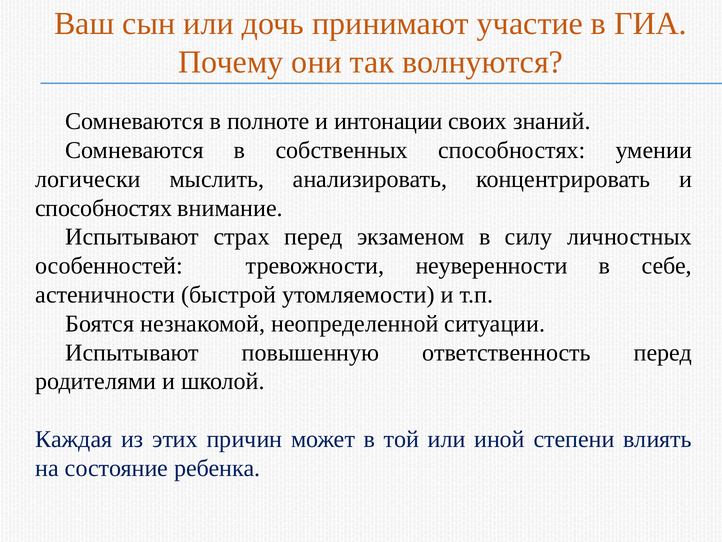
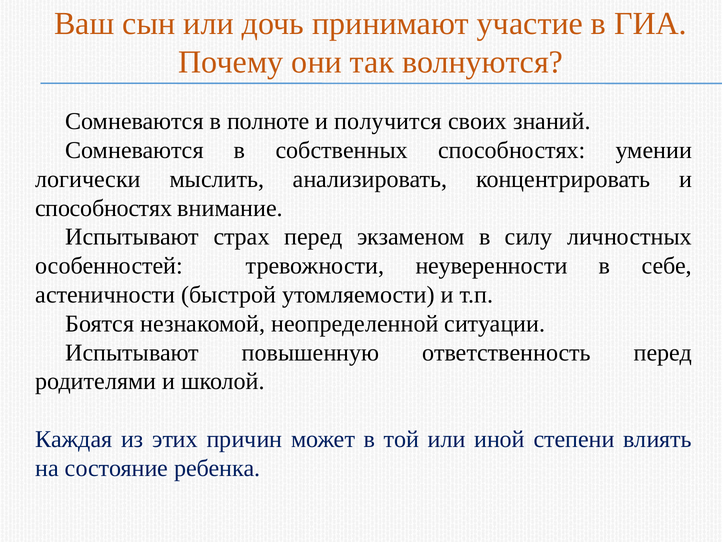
интонации: интонации -> получится (388, 121)
